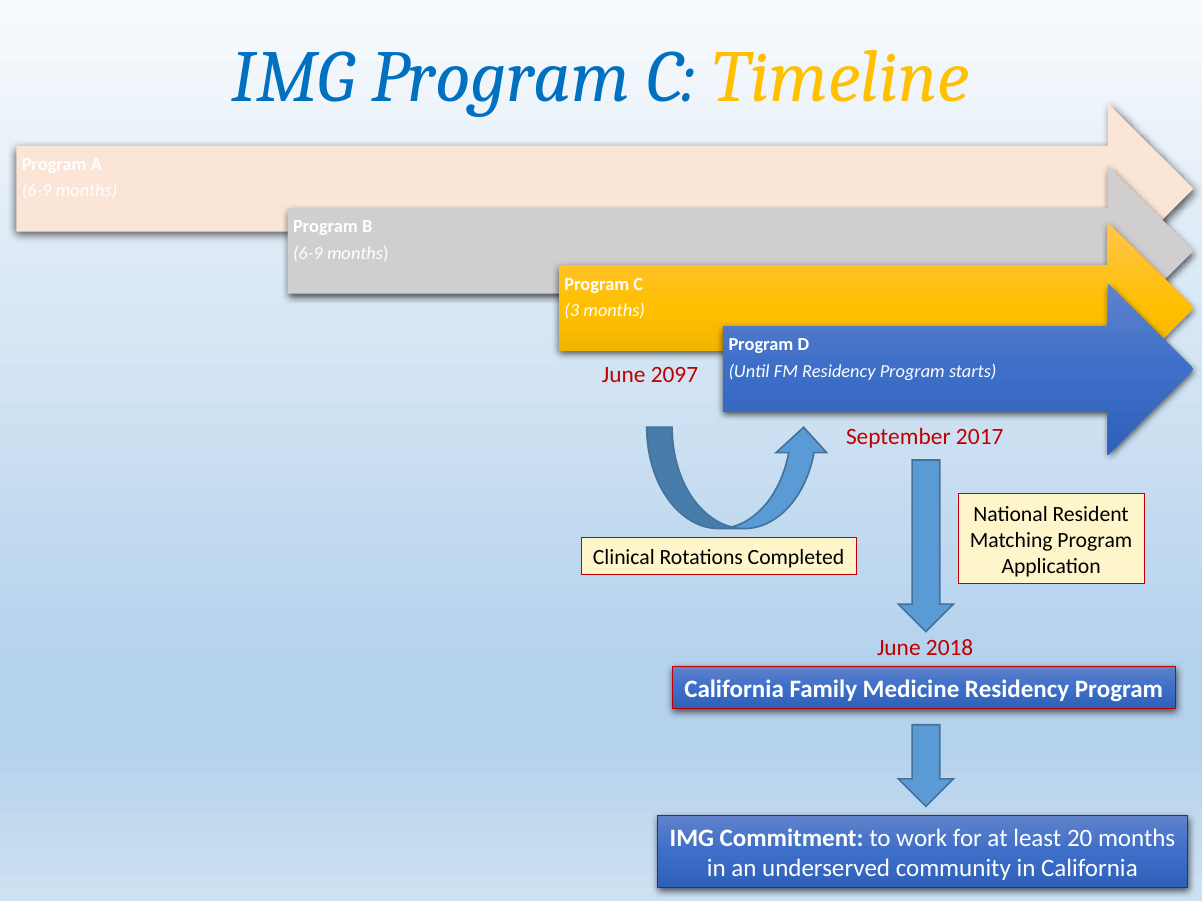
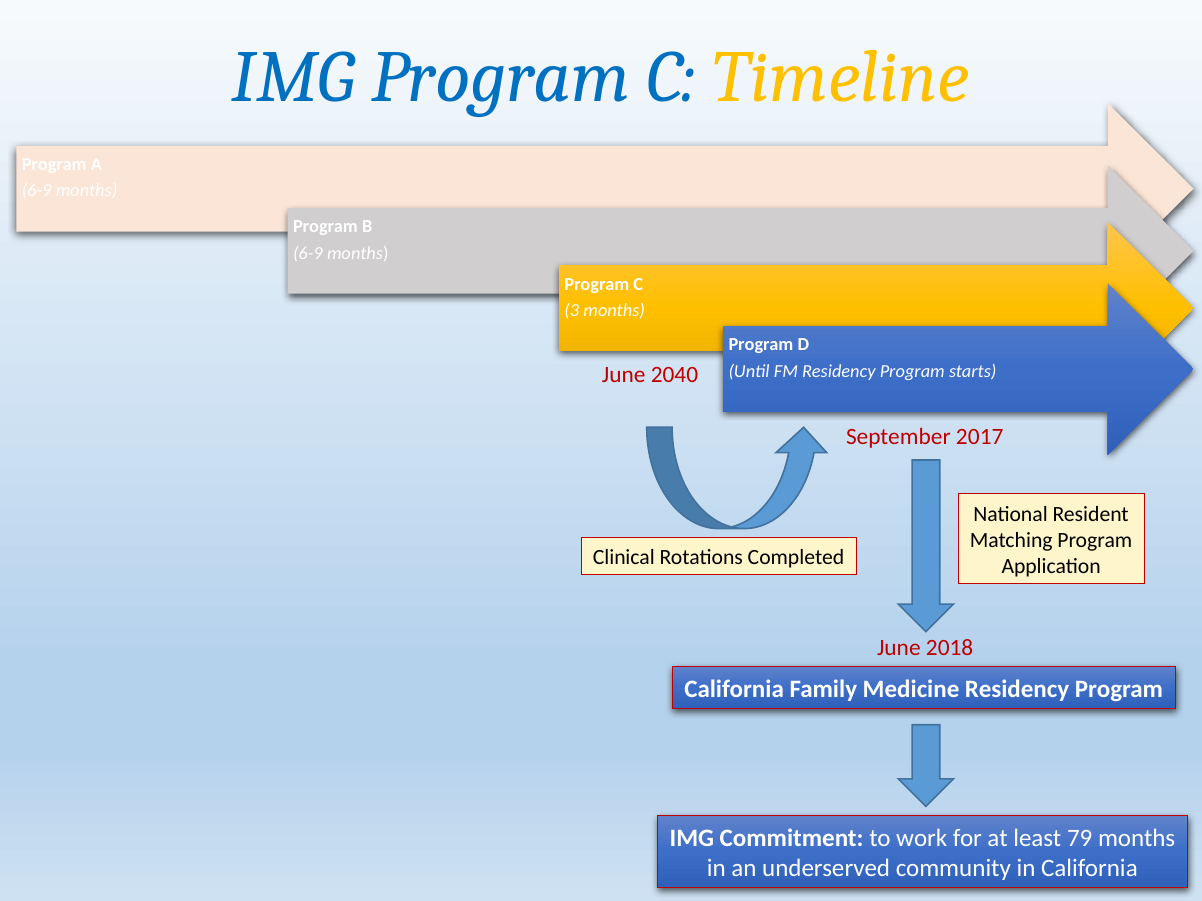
2097: 2097 -> 2040 (674, 375)
20: 20 -> 79 (1080, 839)
